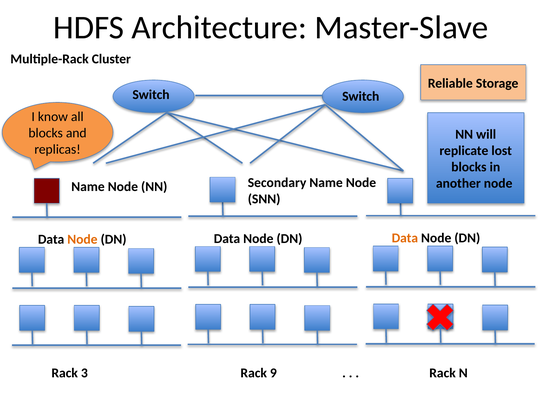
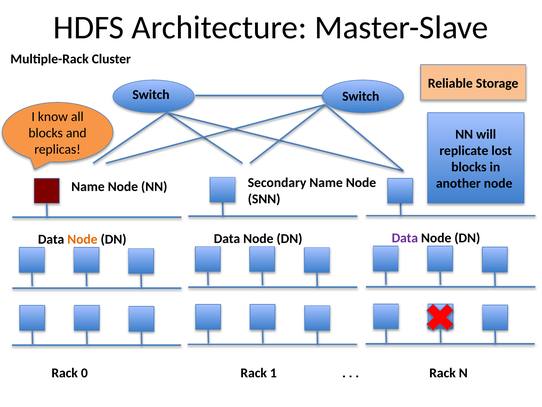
Data colour: orange -> purple (405, 238)
3: 3 -> 0 (84, 373)
9: 9 -> 1 (273, 373)
